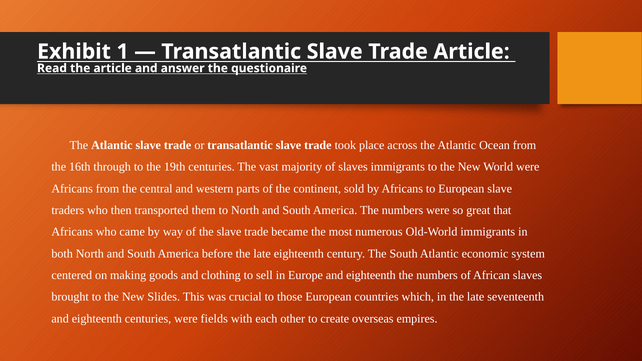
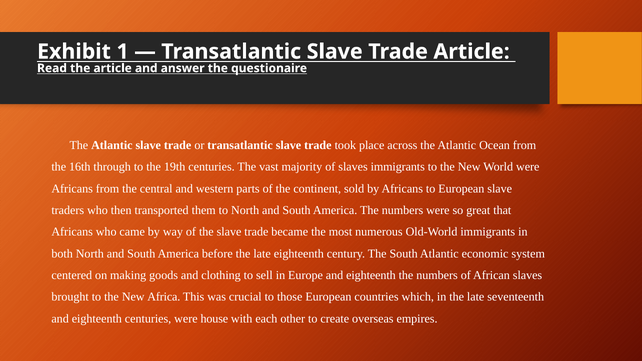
Slides: Slides -> Africa (164, 297)
fields: fields -> house (214, 319)
